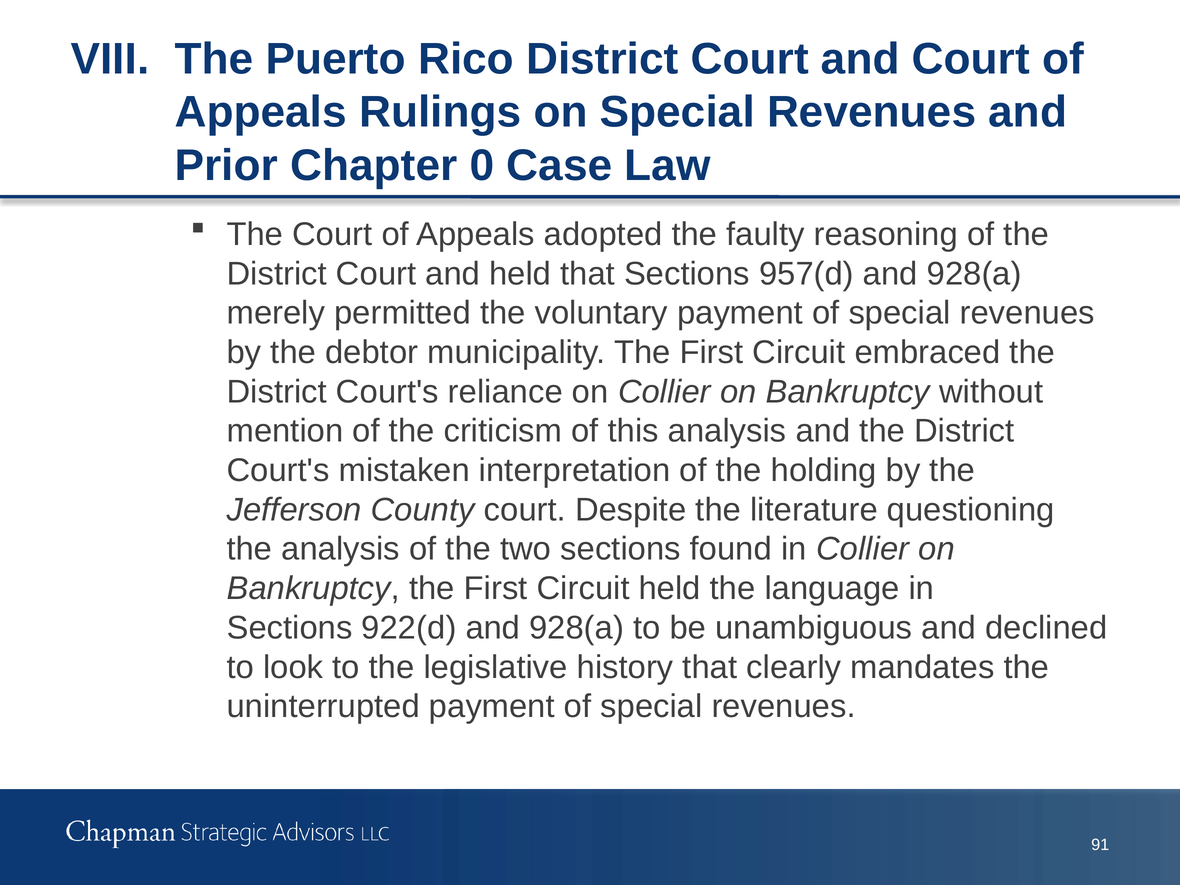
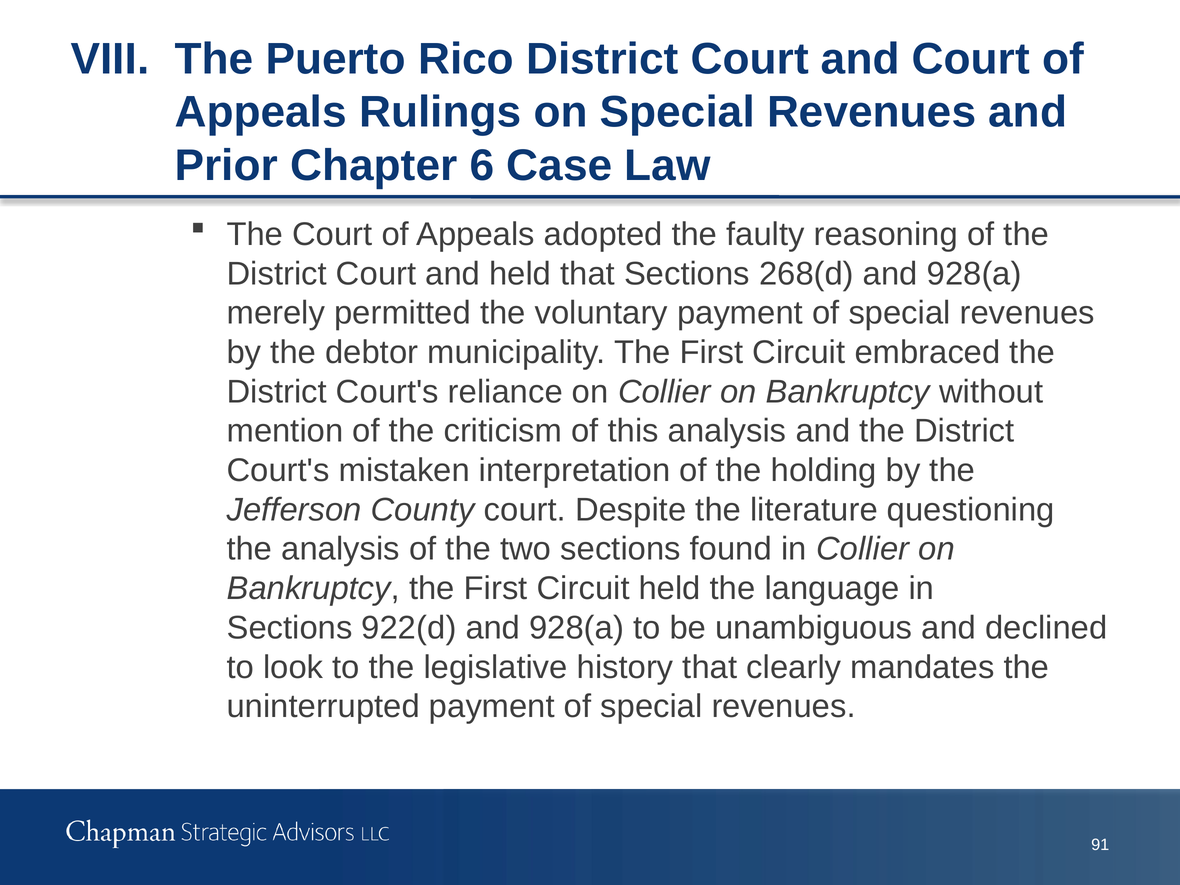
0: 0 -> 6 (482, 165)
957(d: 957(d -> 268(d (806, 274)
